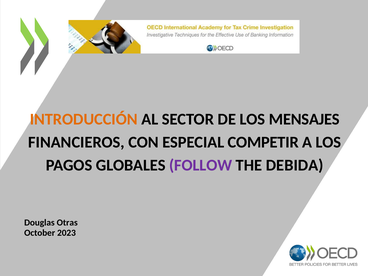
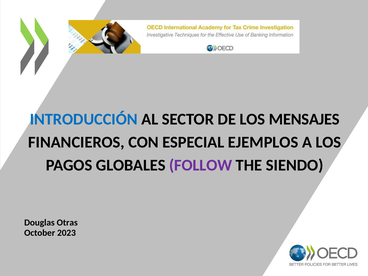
INTRODUCCIÓN colour: orange -> blue (84, 119)
COMPETIR: COMPETIR -> EJEMPLOS (263, 142)
DEBIDA: DEBIDA -> SIENDO (295, 165)
